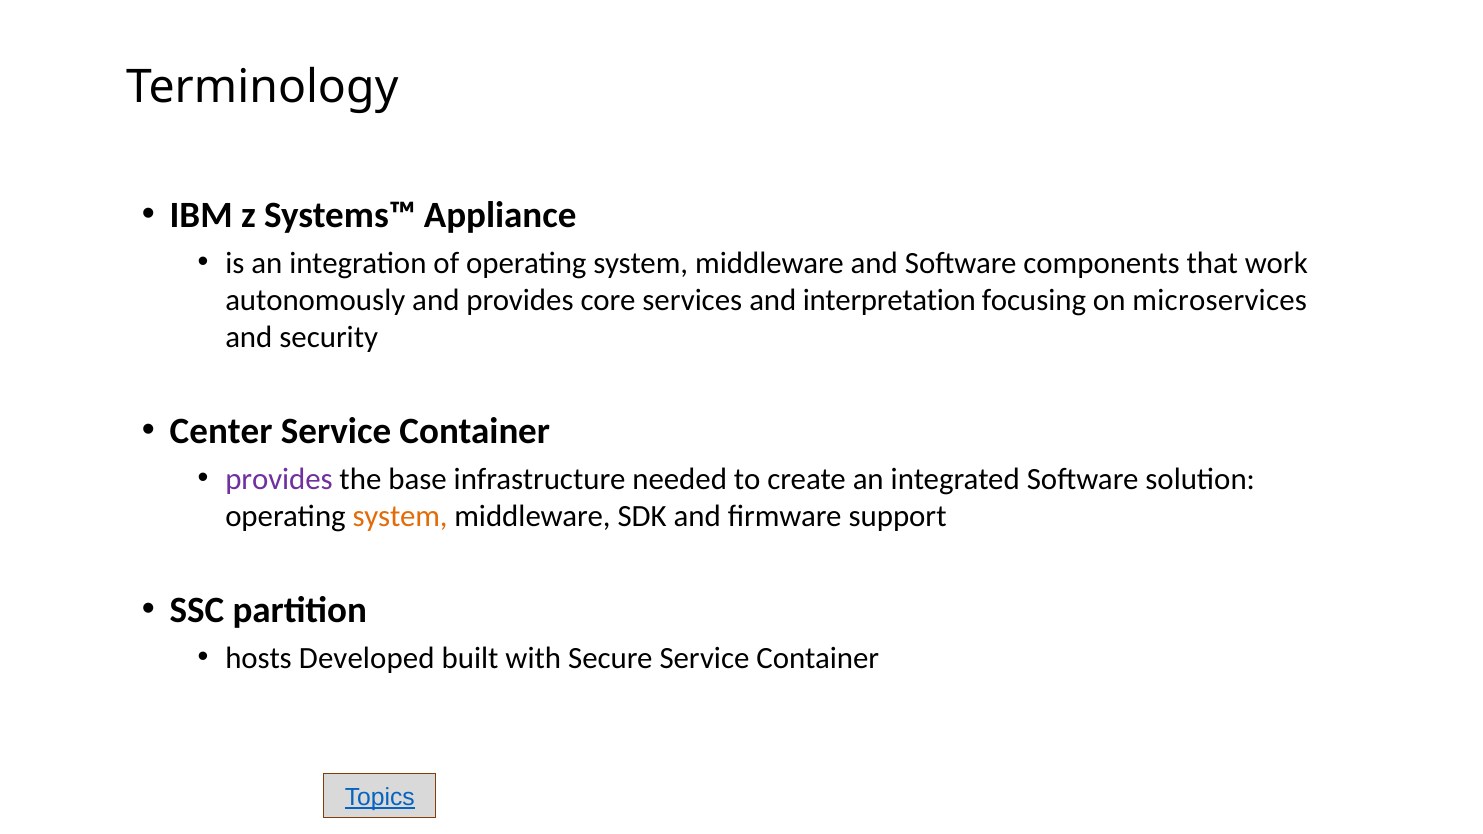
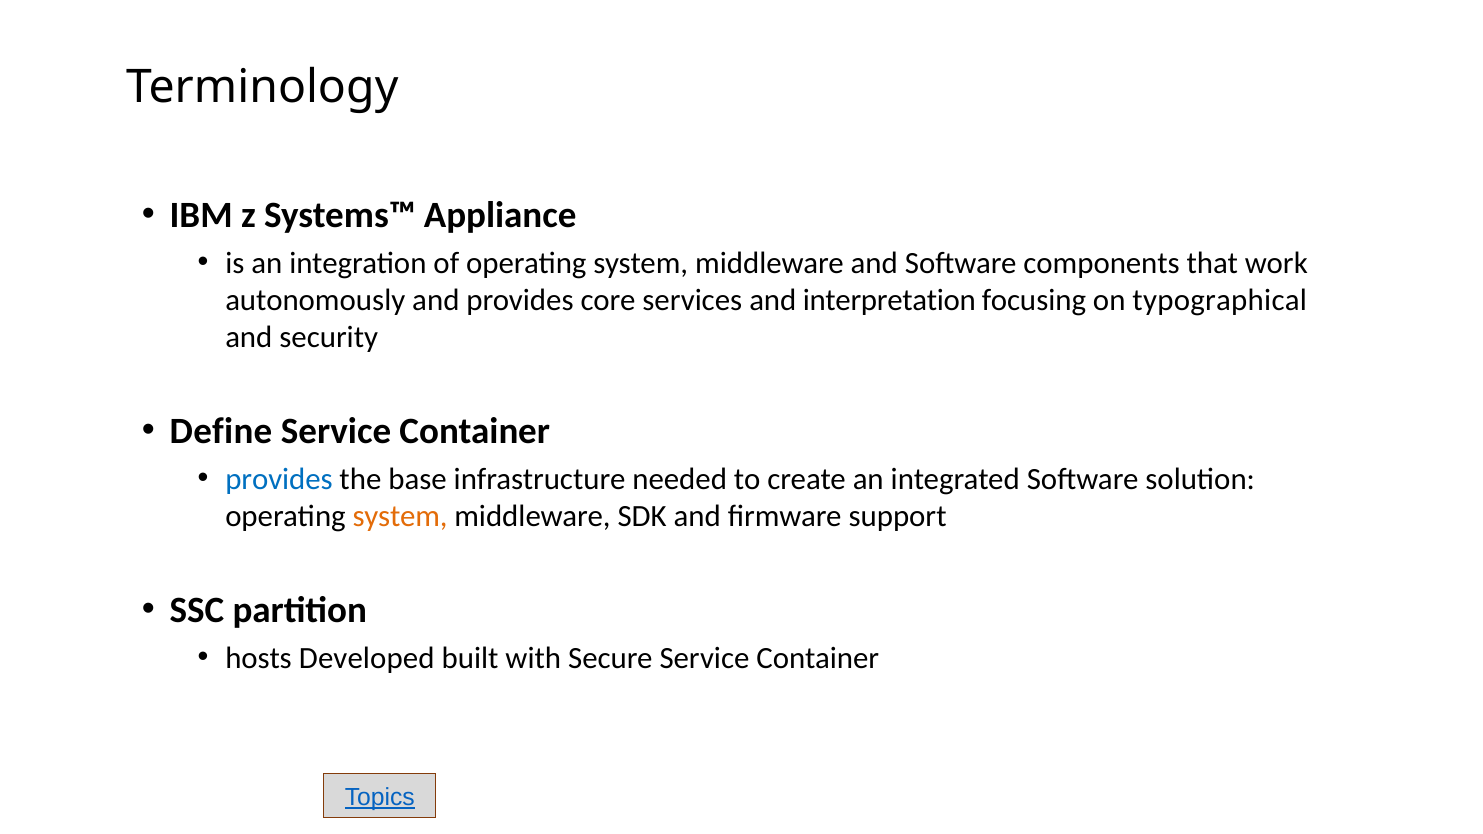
microservices: microservices -> typographical (1220, 300)
Center: Center -> Define (221, 431)
provides colour: purple -> blue (279, 479)
